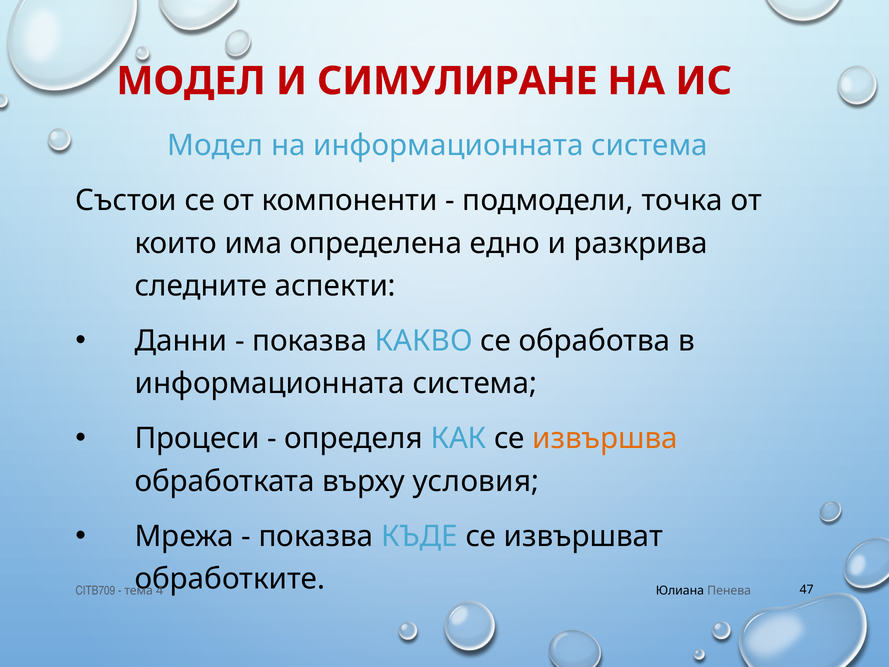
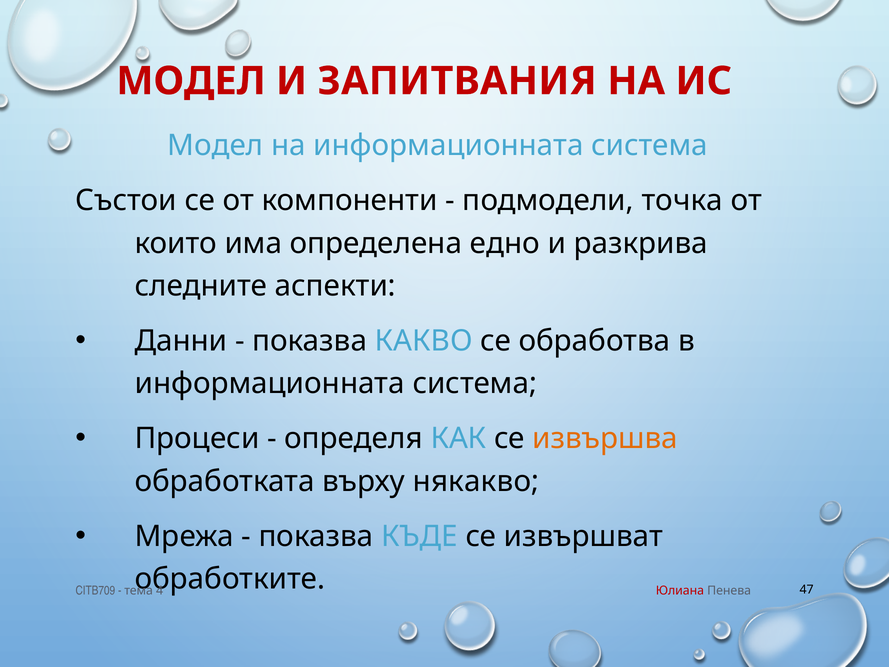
СИМУЛИРАНЕ: СИМУЛИРАНЕ -> ЗАПИТВАНИЯ (457, 81)
условия: условия -> някакво (476, 481)
Юлиана colour: black -> red (680, 591)
